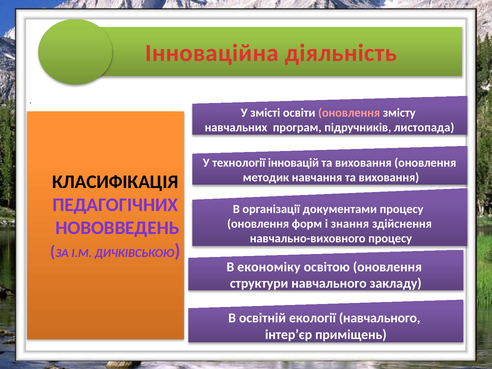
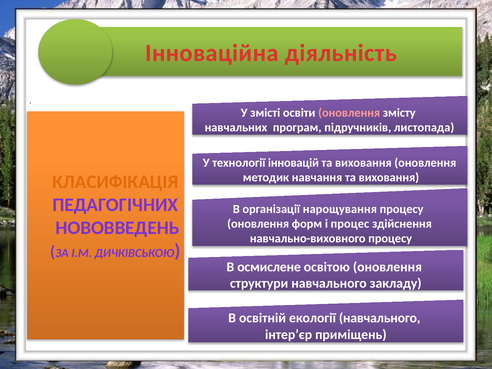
КЛАСИФІКАЦІЯ colour: black -> orange (115, 182)
документами: документами -> нарощування (340, 209)
знання: знання -> процес (350, 224)
економіку: економіку -> осмислене (269, 267)
